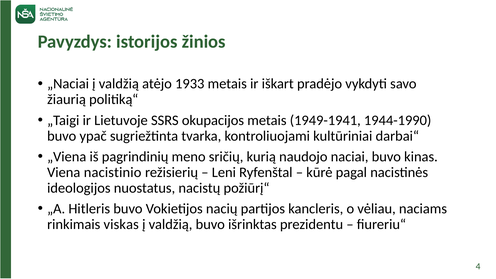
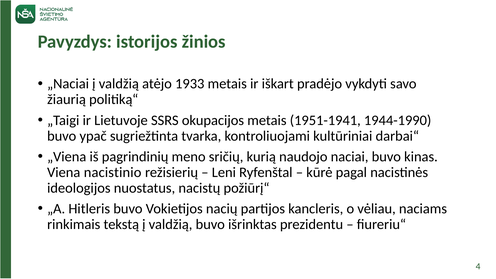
1949-1941: 1949-1941 -> 1951-1941 (325, 120)
viskas: viskas -> tekstą (121, 224)
